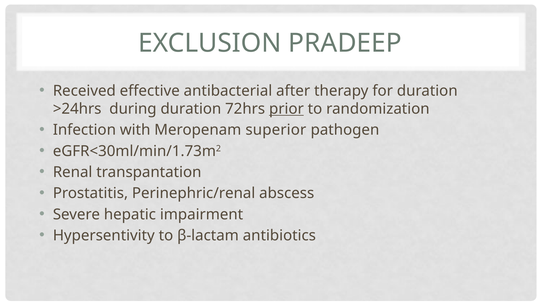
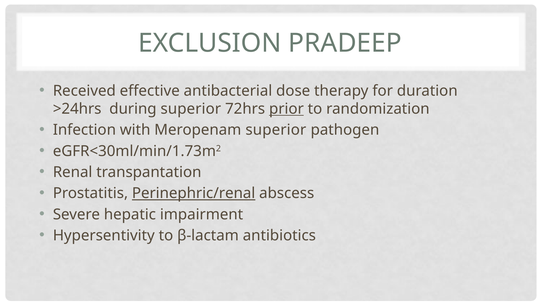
after: after -> dose (293, 91)
during duration: duration -> superior (191, 109)
Perinephric/renal underline: none -> present (194, 193)
